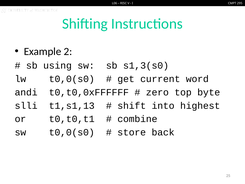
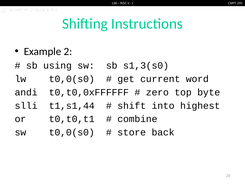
t1,s1,13: t1,s1,13 -> t1,s1,44 (72, 106)
